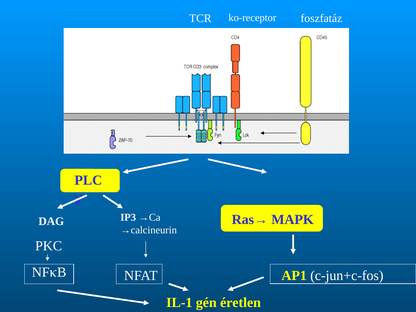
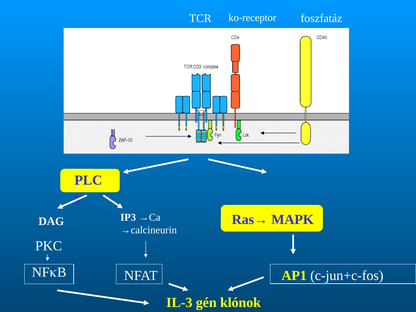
IL-1: IL-1 -> IL-3 (179, 303)
éretlen: éretlen -> klónok (241, 303)
